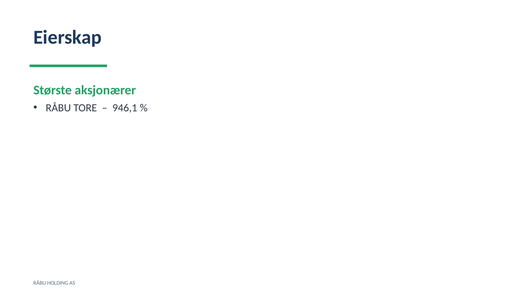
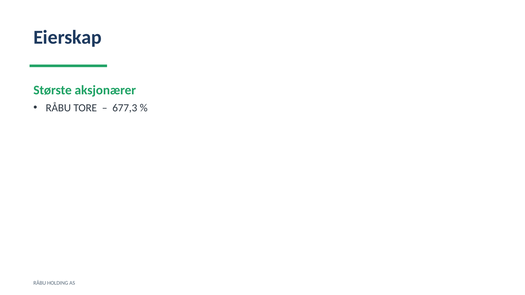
946,1: 946,1 -> 677,3 (125, 108)
